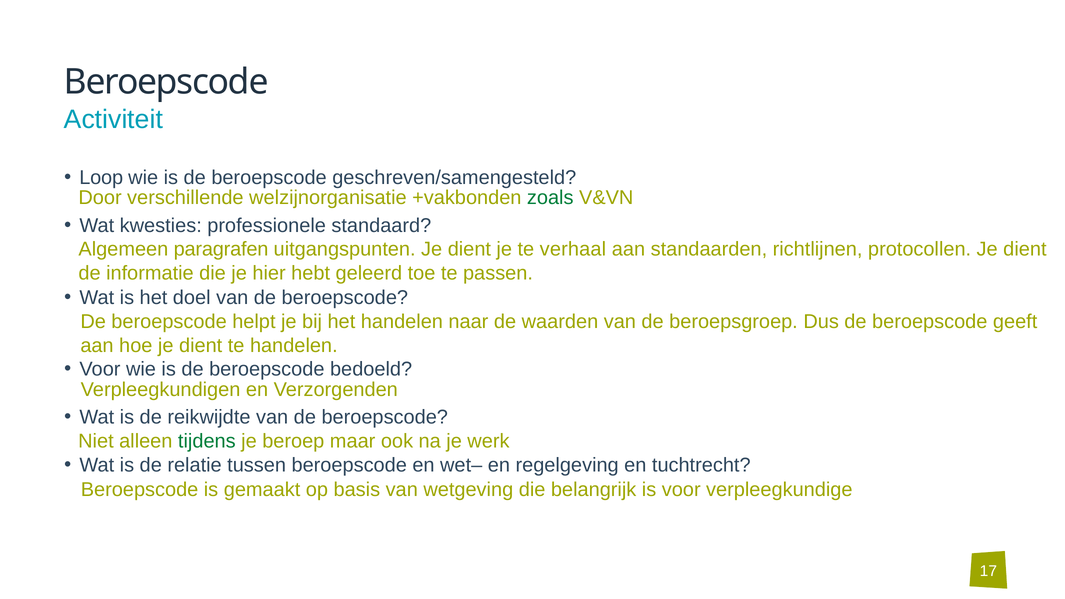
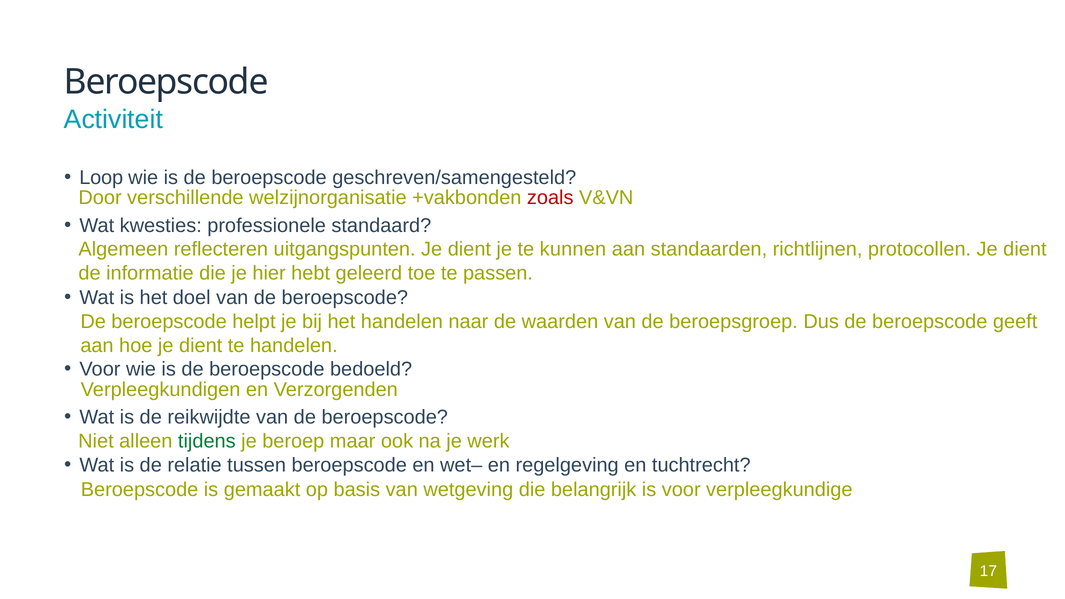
zoals colour: green -> red (550, 198)
paragrafen: paragrafen -> reflecteren (221, 249)
verhaal: verhaal -> kunnen (573, 249)
